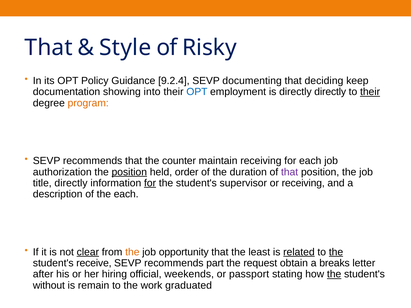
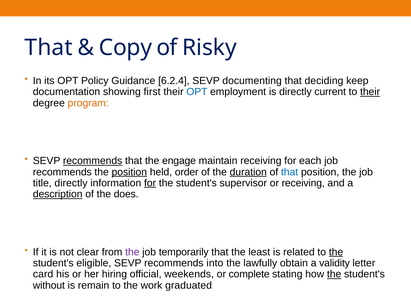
Style: Style -> Copy (125, 48)
9.2.4: 9.2.4 -> 6.2.4 (174, 81)
into: into -> first (152, 92)
directly directly: directly -> current (330, 92)
recommends underline: none -> present (93, 161)
counter: counter -> engage (179, 161)
authorization: authorization -> recommends (62, 172)
duration underline: none -> present (248, 172)
that colour: purple -> blue (290, 172)
description underline: none -> present (58, 194)
the each: each -> does (126, 194)
clear underline: present -> none (88, 252)
the colour: orange -> purple (132, 252)
opportunity: opportunity -> temporarily (184, 252)
related underline: present -> none (299, 252)
receive: receive -> eligible (94, 263)
part: part -> into (215, 263)
request: request -> lawfully (260, 263)
breaks: breaks -> validity (335, 263)
after: after -> card (43, 274)
passport: passport -> complete (249, 274)
